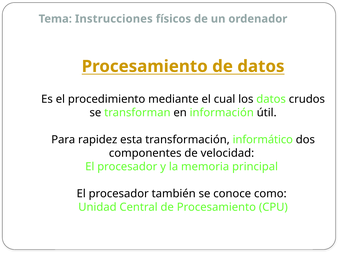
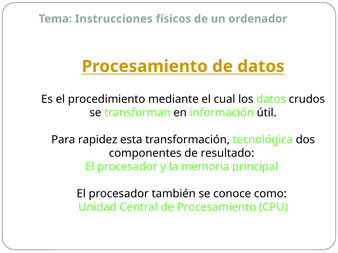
informático: informático -> tecnológica (263, 140)
velocidad: velocidad -> resultado (227, 153)
